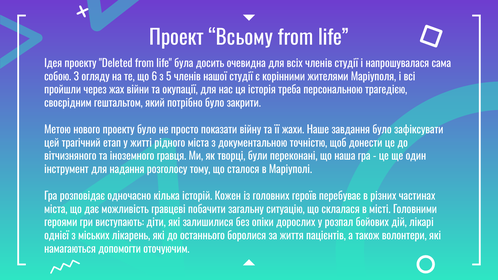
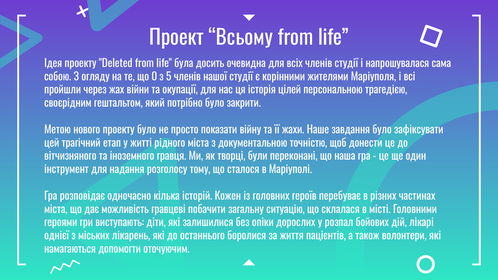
6: 6 -> 0 (154, 77)
треба: треба -> цілей (290, 90)
